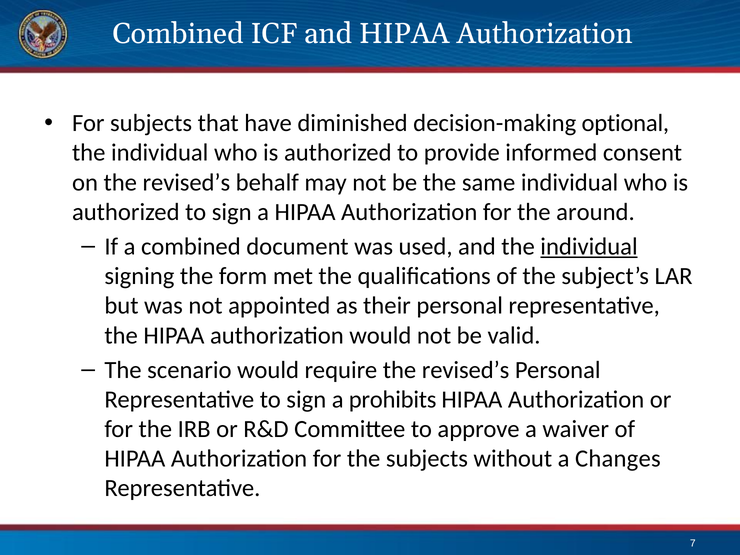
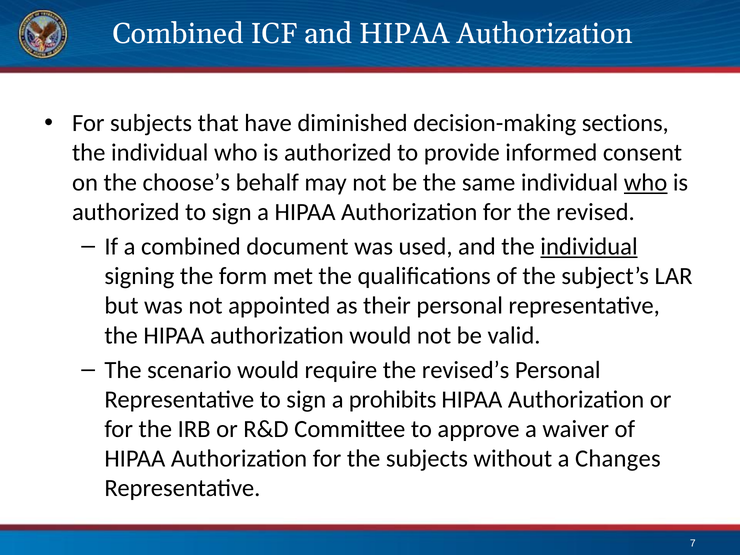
optional: optional -> sections (625, 123)
on the revised’s: revised’s -> choose’s (186, 182)
who underline: none -> present (646, 182)
around: around -> revised (596, 212)
